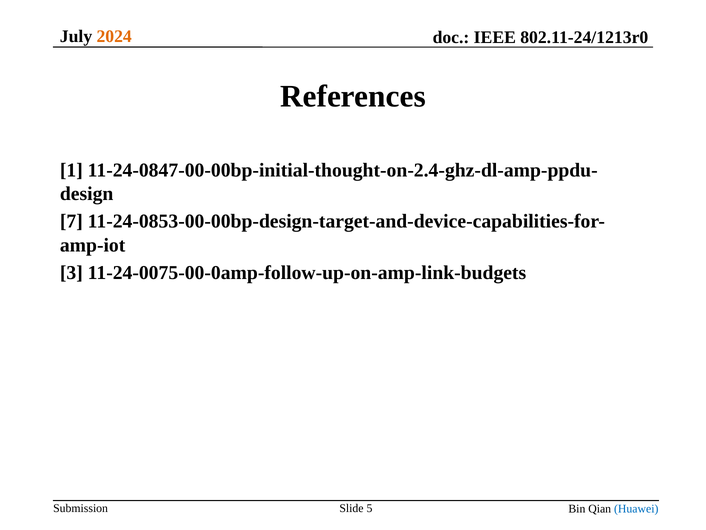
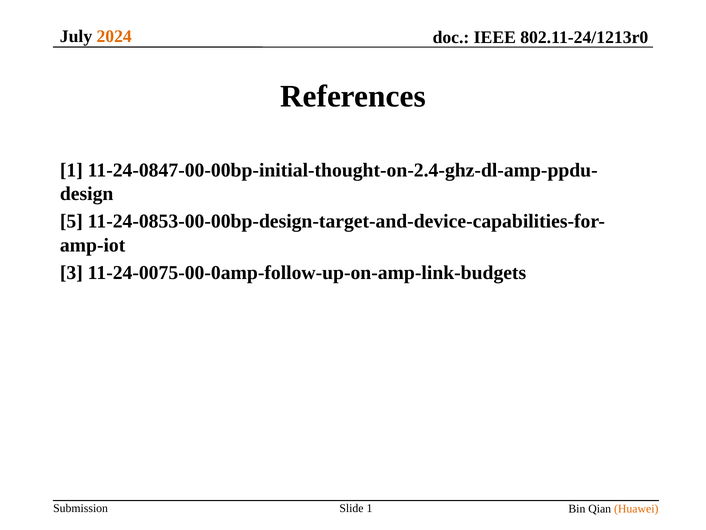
7: 7 -> 5 (71, 221)
Slide 5: 5 -> 1 (369, 508)
Huawei colour: blue -> orange (636, 508)
